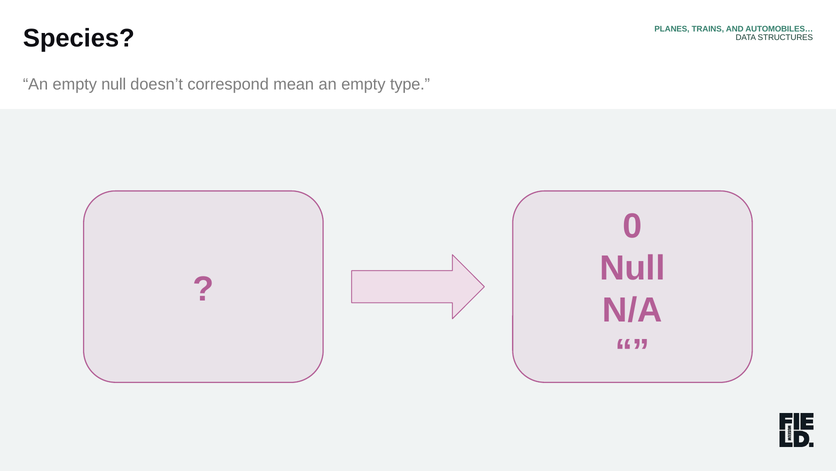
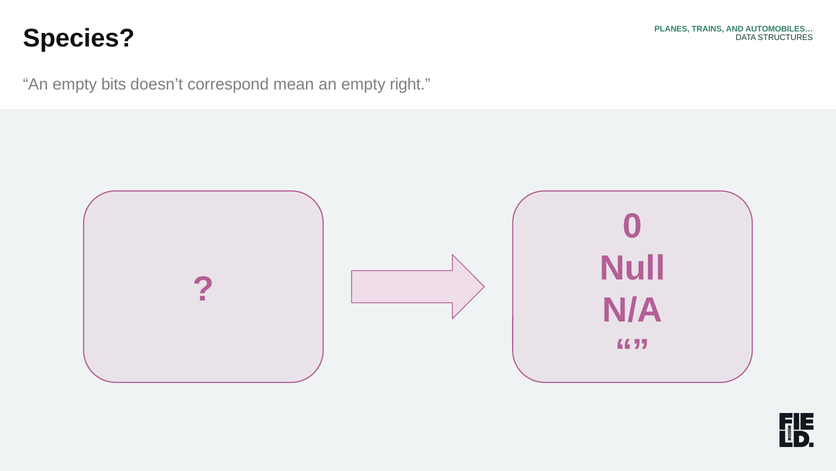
empty null: null -> bits (114, 84)
type: type -> right (410, 84)
